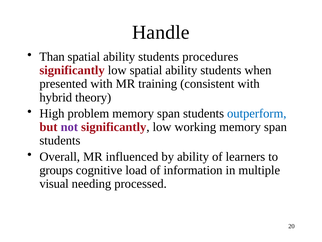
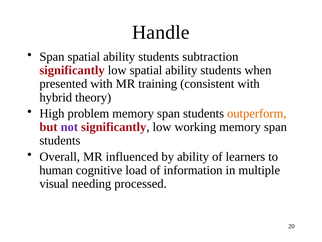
Than: Than -> Span (52, 57)
procedures: procedures -> subtraction (210, 57)
outperform colour: blue -> orange (257, 113)
groups: groups -> human (56, 170)
